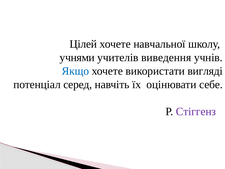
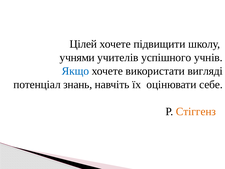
навчальної: навчальної -> підвищити (159, 44)
виведення: виведення -> успішного (166, 57)
серед: серед -> знань (78, 84)
Стіггенз colour: purple -> orange (196, 111)
